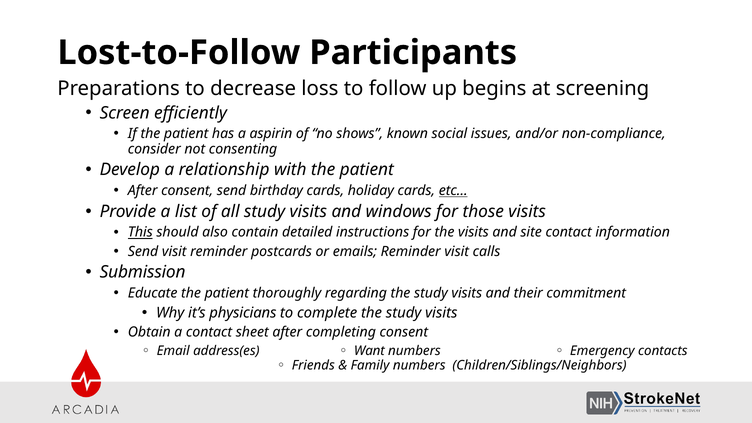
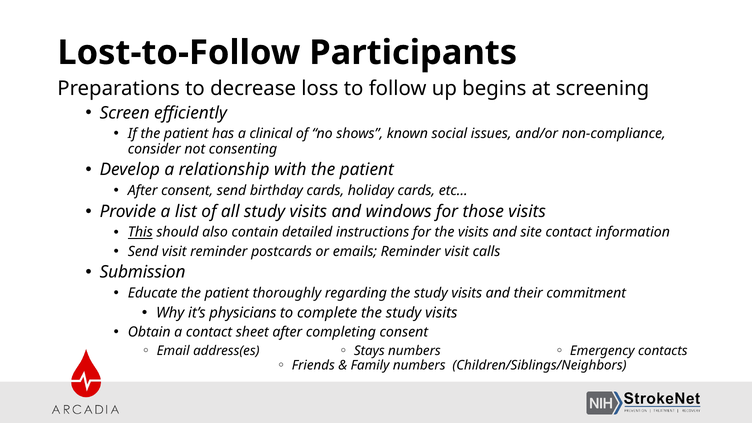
aspirin: aspirin -> clinical (271, 134)
etc… underline: present -> none (453, 191)
Want: Want -> Stays (369, 351)
